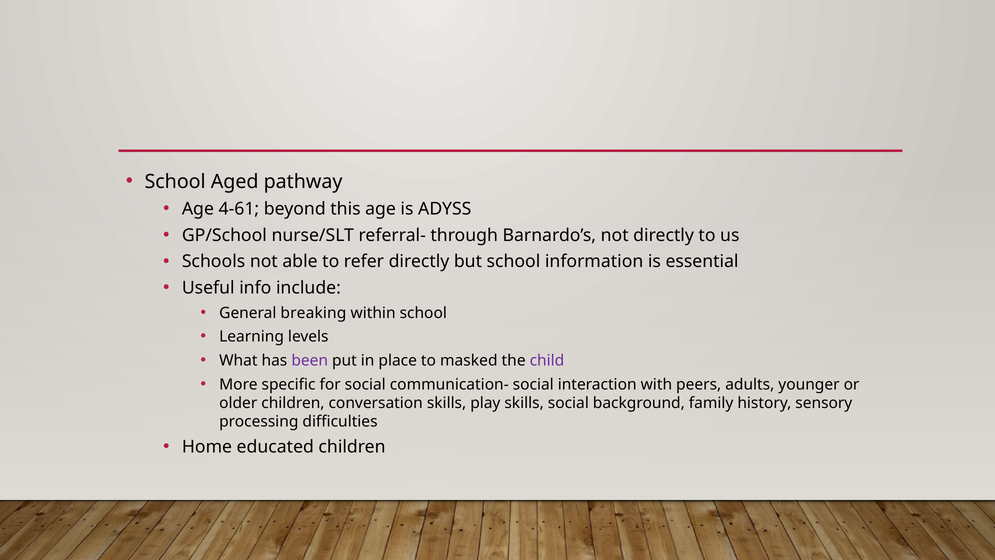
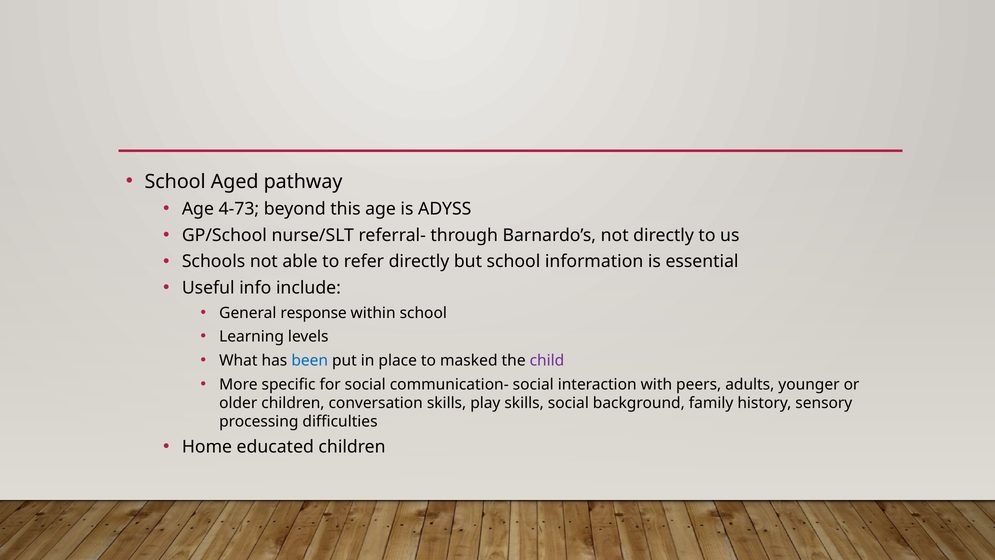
4-61: 4-61 -> 4-73 (239, 209)
breaking: breaking -> response (314, 313)
been colour: purple -> blue (310, 360)
